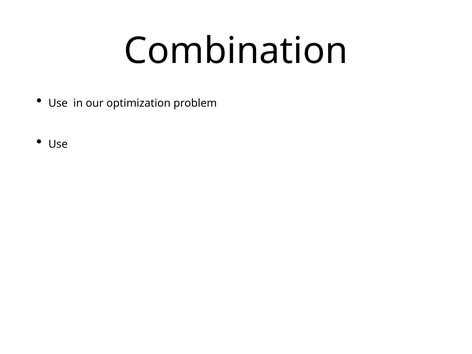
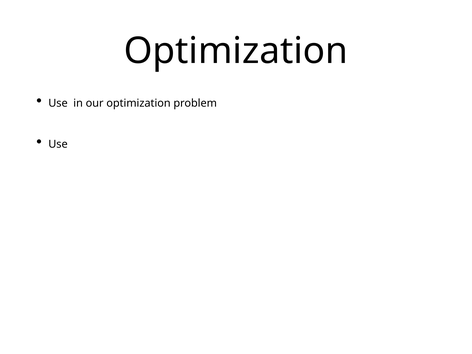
Combination: Combination -> Optimization (236, 51)
